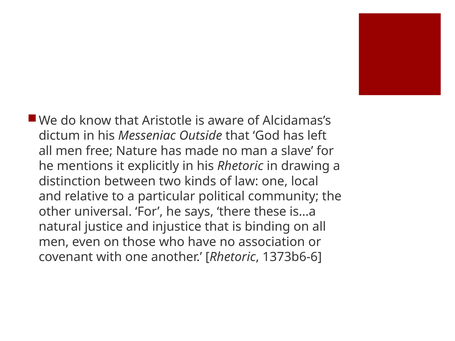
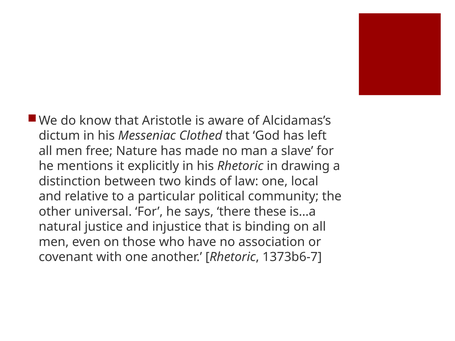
Outside: Outside -> Clothed (201, 136)
1373b6-6: 1373b6-6 -> 1373b6-7 (292, 257)
